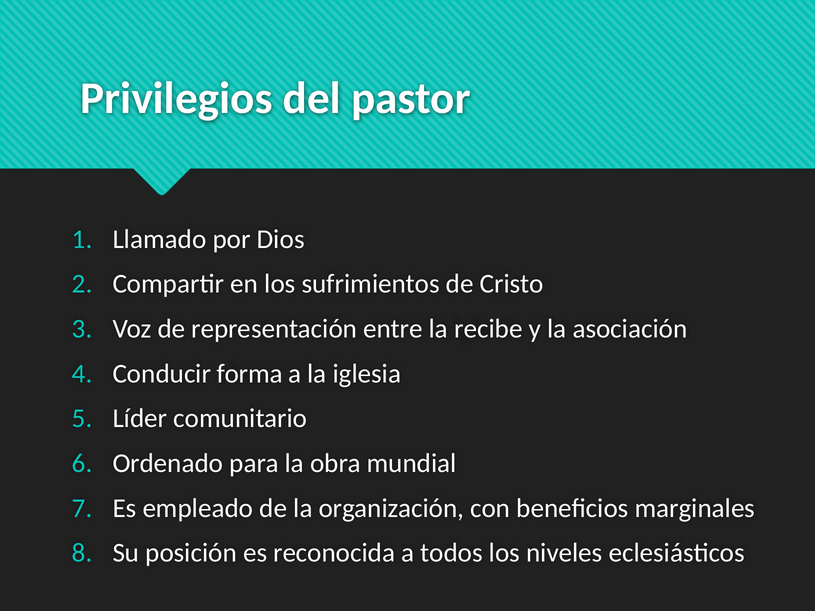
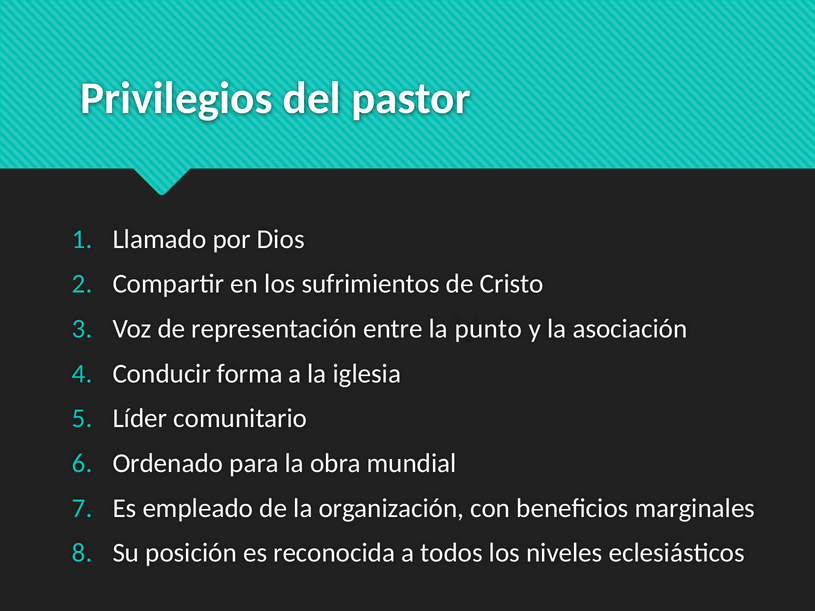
recibe: recibe -> punto (488, 329)
